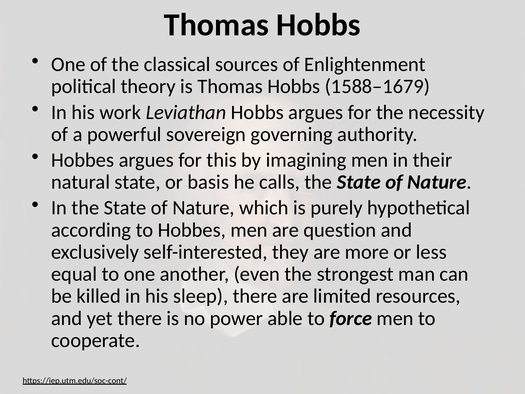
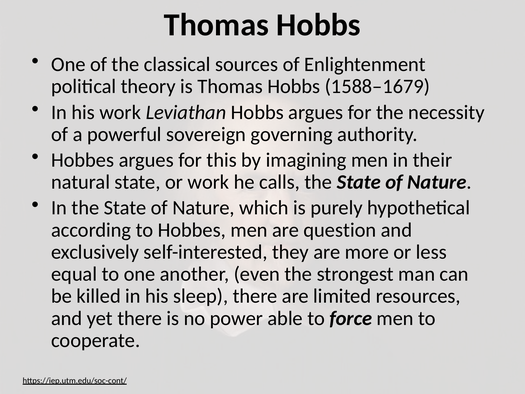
or basis: basis -> work (208, 182)
